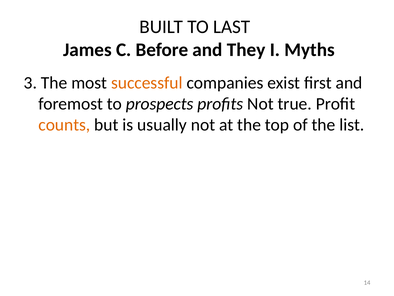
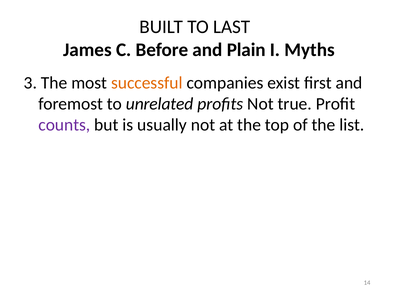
They: They -> Plain (246, 50)
prospects: prospects -> unrelated (160, 104)
counts colour: orange -> purple (64, 125)
